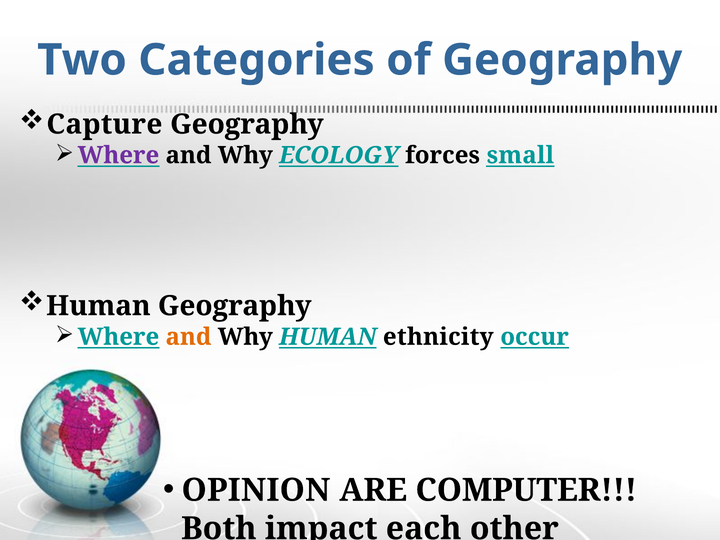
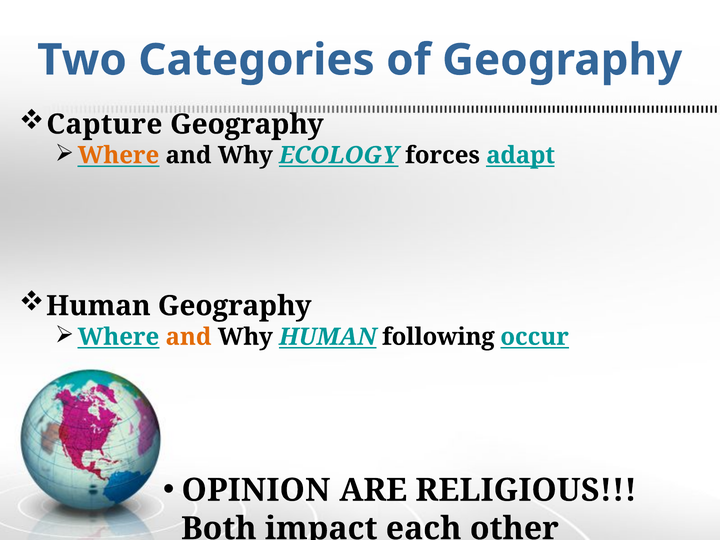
Where colour: purple -> orange (118, 155)
small: small -> adapt (521, 155)
ethnicity: ethnicity -> following (438, 337)
COMPUTER: COMPUTER -> RELIGIOUS (526, 490)
